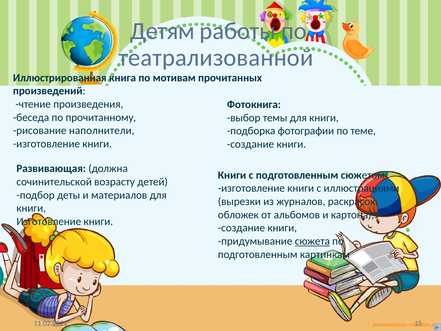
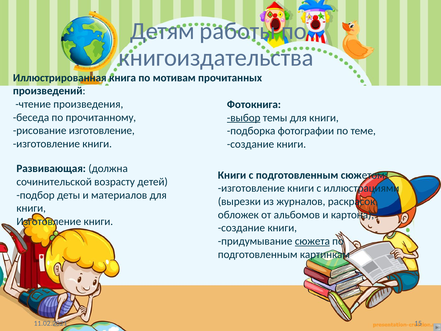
театрализованной: театрализованной -> книгоиздательства (216, 58)
выбор underline: none -> present (244, 118)
рисование наполнители: наполнители -> изготовление (102, 131)
